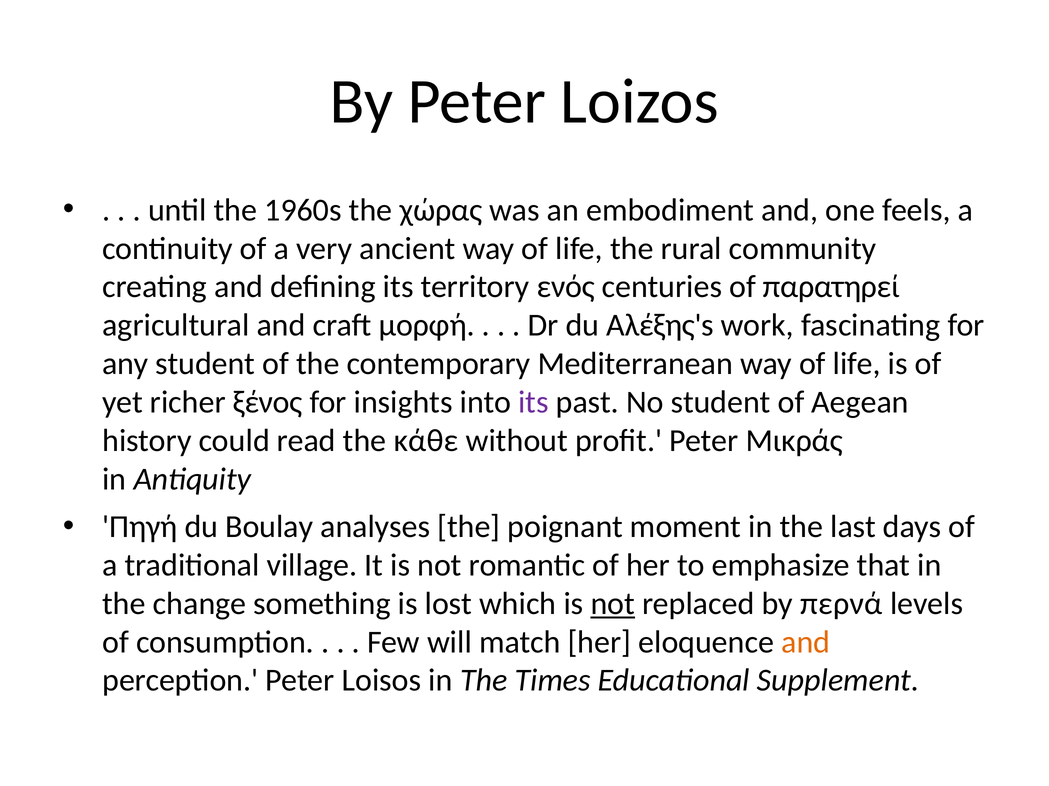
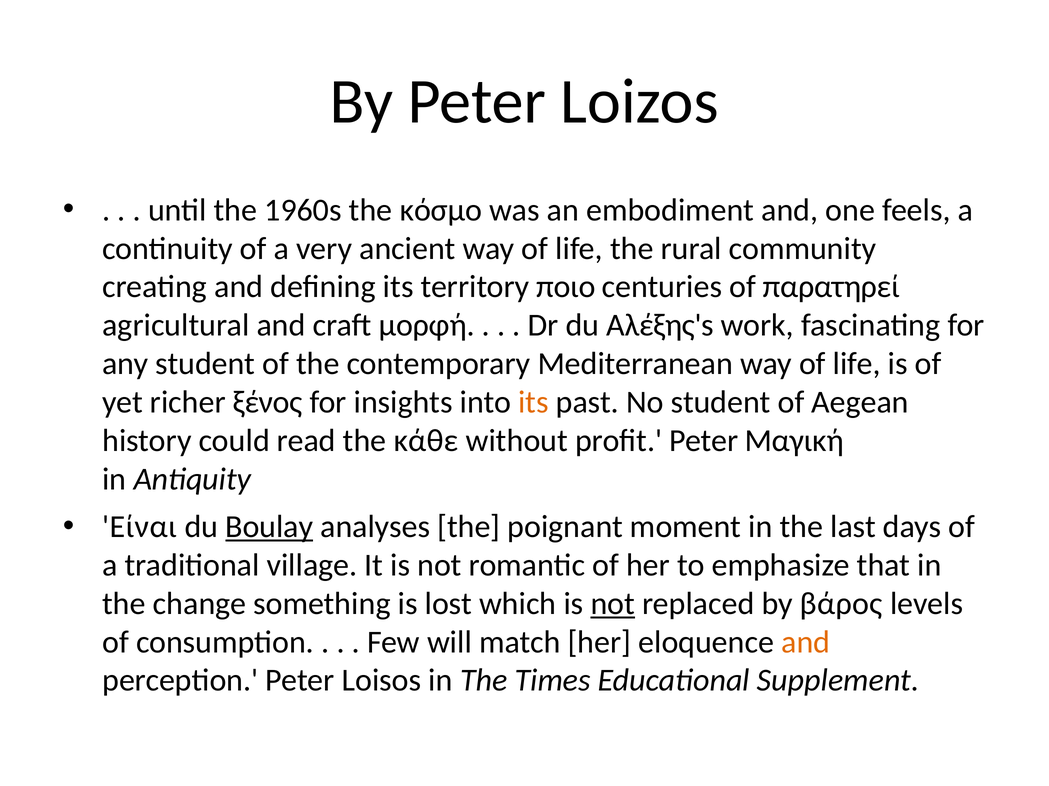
χώρας: χώρας -> κόσμο (441, 210)
ενός: ενός -> ποιο (566, 287)
its colour: purple -> orange (533, 403)
Μικράς: Μικράς -> Μαγική (794, 441)
Πηγή: Πηγή -> Είναι (140, 527)
Boulay underline: none -> present (269, 527)
περνά: περνά -> βάρος (841, 604)
